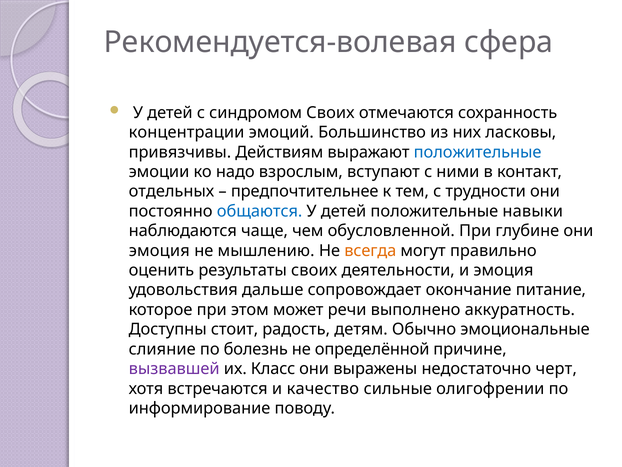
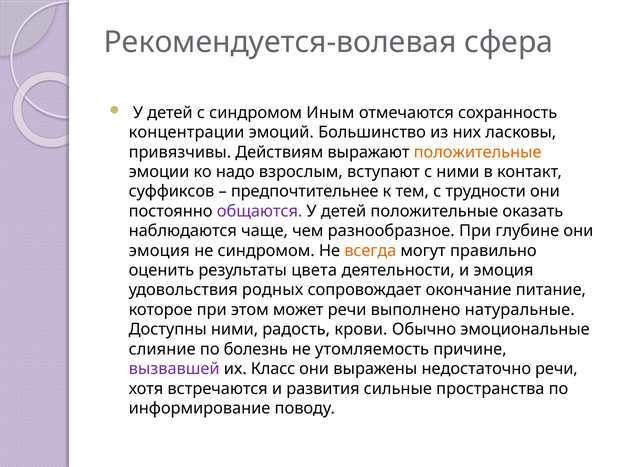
синдромом Своих: Своих -> Иным (330, 113)
положительные colour: blue -> orange (478, 152)
отдельных: отдельных -> суффиксов (171, 191)
общаются colour: blue -> purple (260, 211)
навыки: навыки -> оказать (533, 211)
обусловленной: обусловленной -> разнообразное (391, 231)
не мышлению: мышлению -> синдромом (266, 250)
результаты своих: своих -> цвета (314, 270)
дальше: дальше -> родных (273, 290)
аккуратность: аккуратность -> натуральные (520, 309)
Доступны стоит: стоит -> ними (235, 329)
детям: детям -> крови (361, 329)
определённой: определённой -> утомляемость (372, 349)
недостаточно черт: черт -> речи (556, 368)
качество: качество -> развития (323, 388)
олигофрении: олигофрении -> пространства (490, 388)
